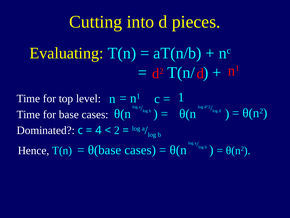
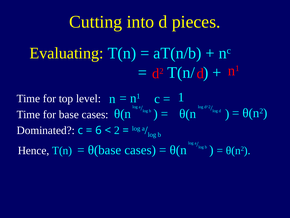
4: 4 -> 6 (99, 130)
